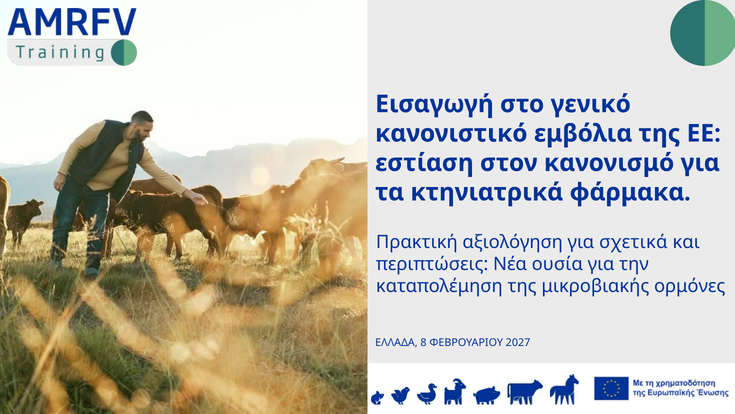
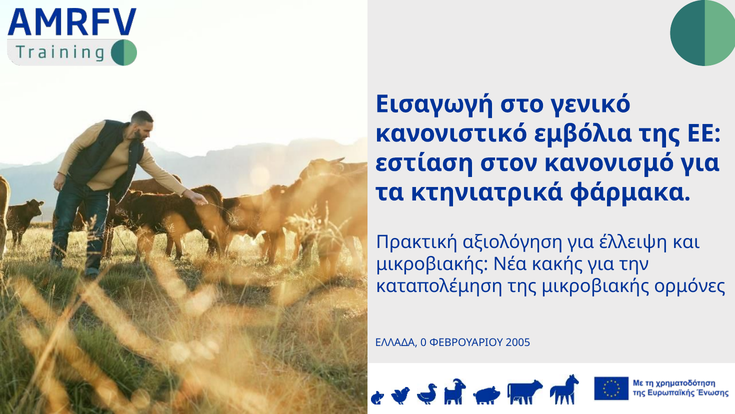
σχετικά: σχετικά -> έλλειψη (633, 242)
περιπτώσεις: περιπτώσεις -> μικροβιακής (432, 264)
ουσία: ουσία -> κακής (557, 264)
8: 8 -> 0 (424, 343)
2027: 2027 -> 2005 (518, 343)
